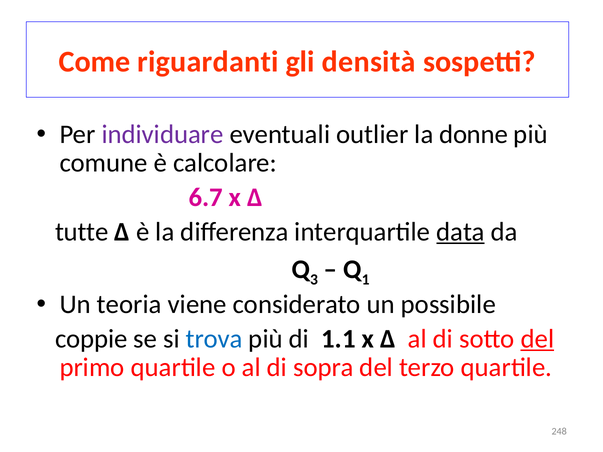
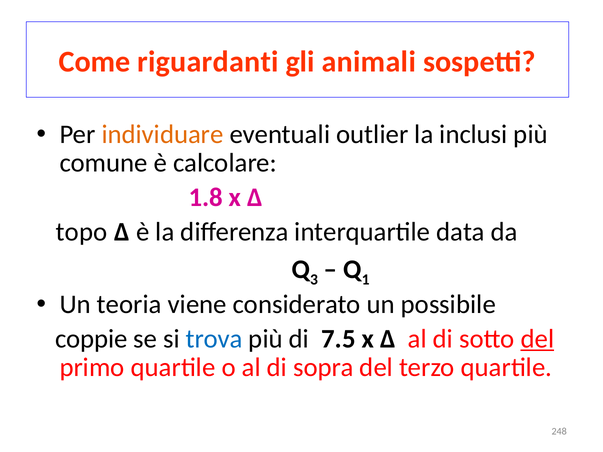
densità: densità -> animali (369, 62)
individuare colour: purple -> orange (163, 134)
donne: donne -> inclusi (473, 134)
6.7: 6.7 -> 1.8 (206, 198)
tutte: tutte -> topo (82, 232)
data underline: present -> none (461, 232)
1.1: 1.1 -> 7.5 (339, 339)
